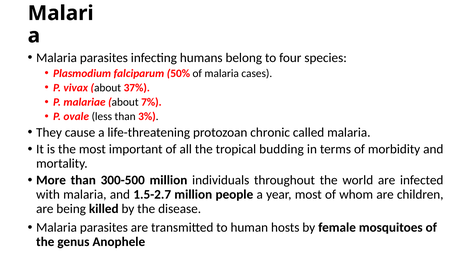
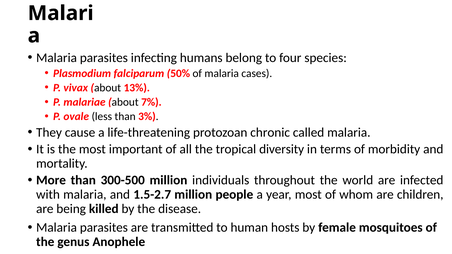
37%: 37% -> 13% (137, 88)
budding: budding -> diversity (282, 149)
